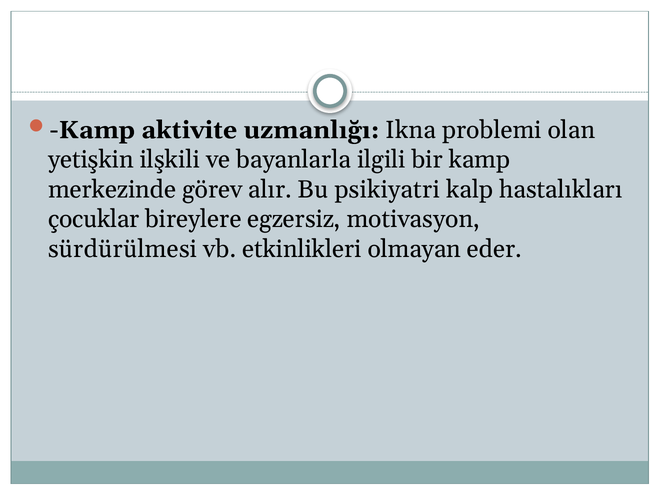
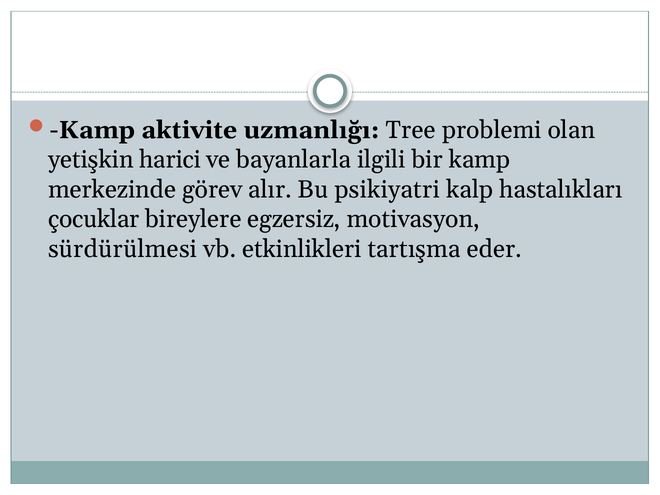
Ikna: Ikna -> Tree (411, 130)
ilşkili: ilşkili -> harici (170, 160)
olmayan: olmayan -> tartışma (414, 249)
